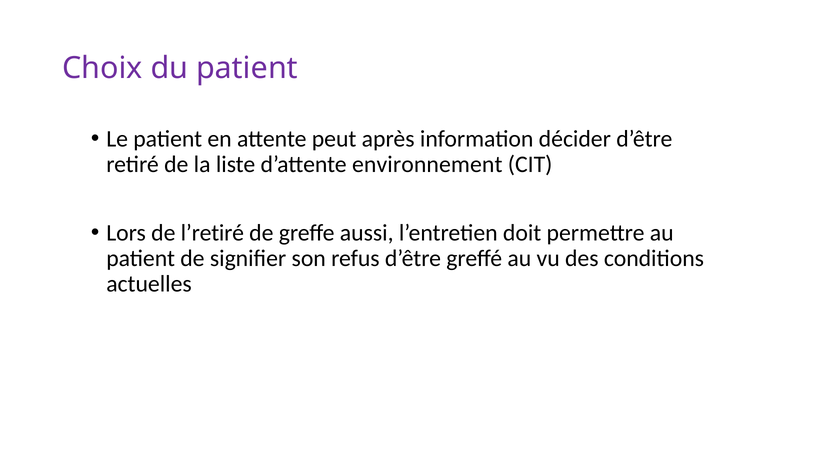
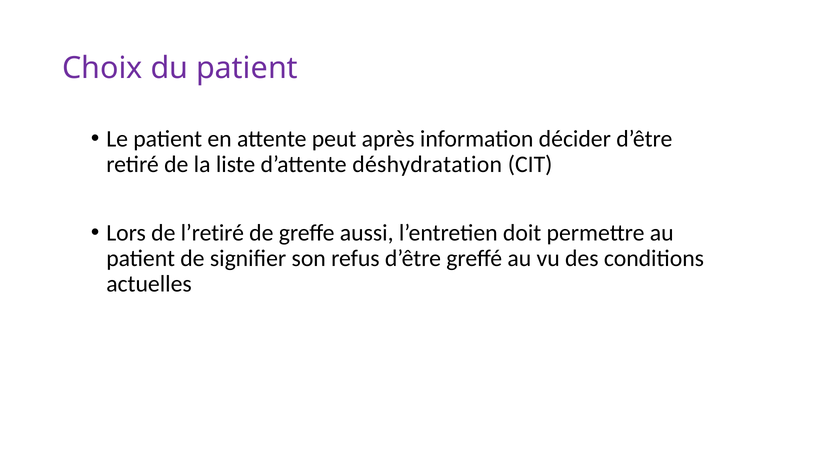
environnement: environnement -> déshydratation (427, 164)
